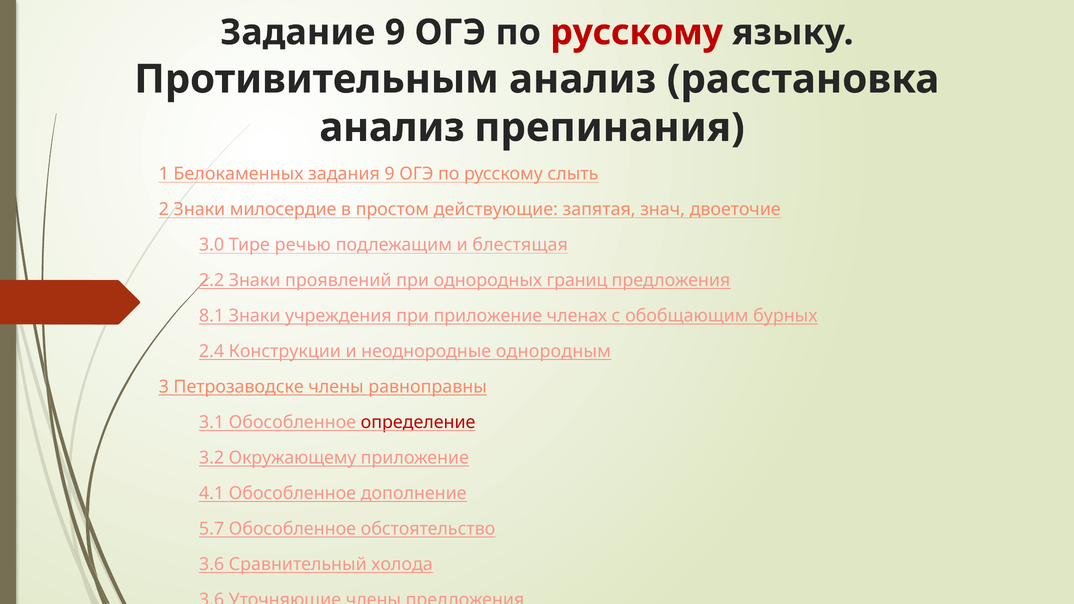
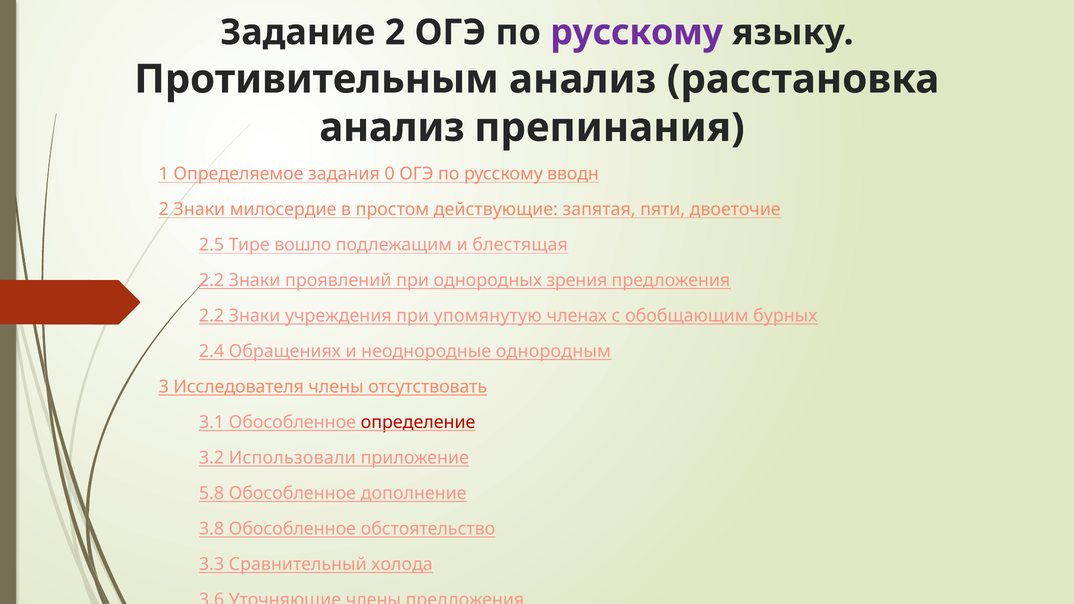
Задание 9: 9 -> 2 (395, 32)
русскому colour: red -> purple (637, 32)
Белокаменных: Белокаменных -> Определяемое (239, 174)
задания 9: 9 -> 0 (390, 174)
слыть: слыть -> вводн (573, 174)
знач: знач -> пяти (663, 210)
3.0: 3.0 -> 2.5 (212, 245)
речью: речью -> вошло (303, 245)
границ: границ -> зрения (577, 281)
8.1: 8.1 -> 2.2 (212, 316)
при приложение: приложение -> упомянутую (488, 316)
Конструкции: Конструкции -> Обращениях (285, 352)
Петрозаводске: Петрозаводске -> Исследователя (239, 387)
равноправны: равноправны -> отсутствовать (428, 387)
Окружающему: Окружающему -> Использовали (292, 458)
4.1: 4.1 -> 5.8 (212, 494)
5.7: 5.7 -> 3.8 (212, 529)
3.6: 3.6 -> 3.3 (212, 564)
